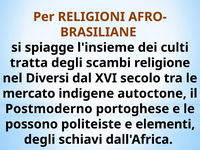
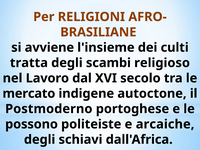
spiagge: spiagge -> avviene (49, 48)
religione: religione -> religioso (162, 63)
Diversi: Diversi -> Lavoro (47, 78)
elementi: elementi -> arcaiche (165, 124)
